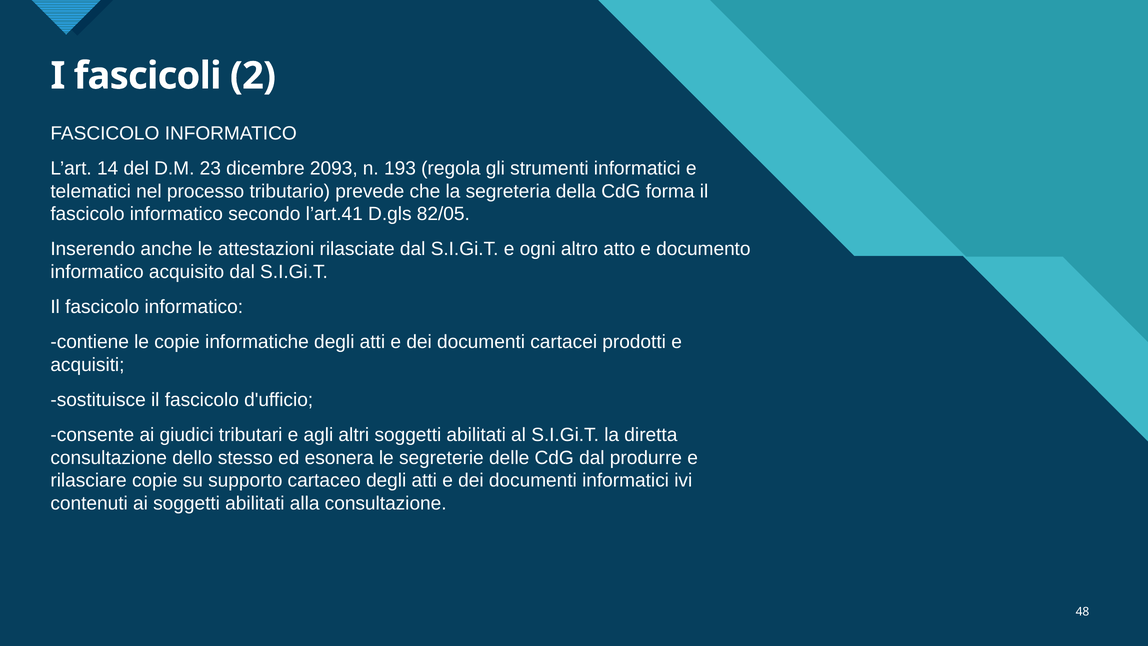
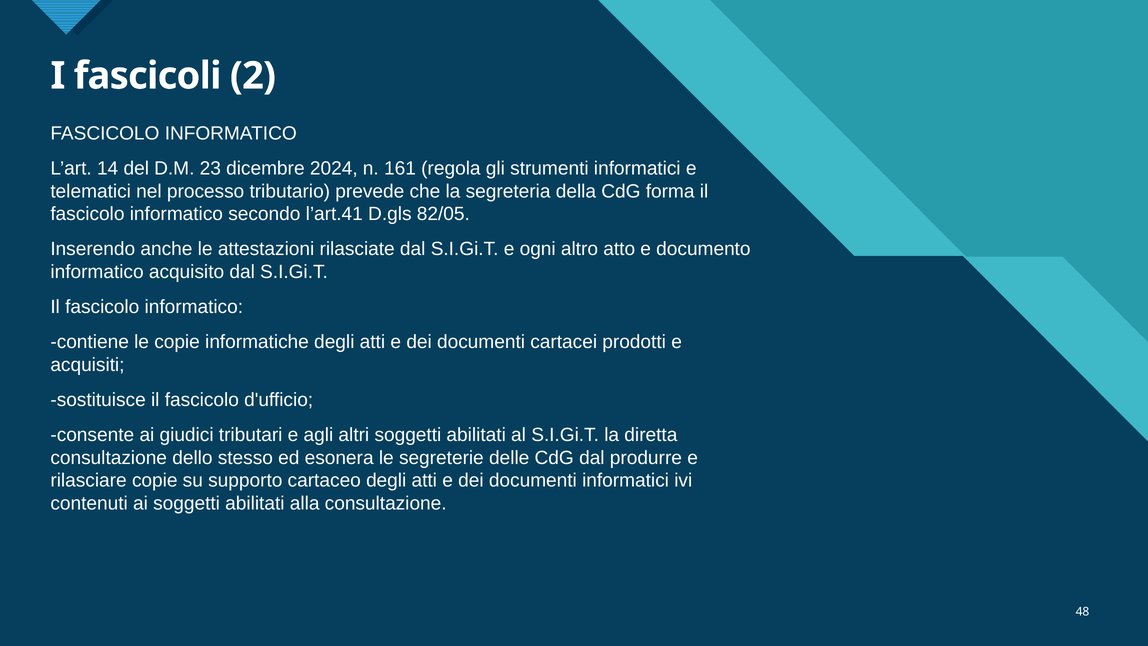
2093: 2093 -> 2024 (334, 168)
193: 193 -> 161 (400, 168)
